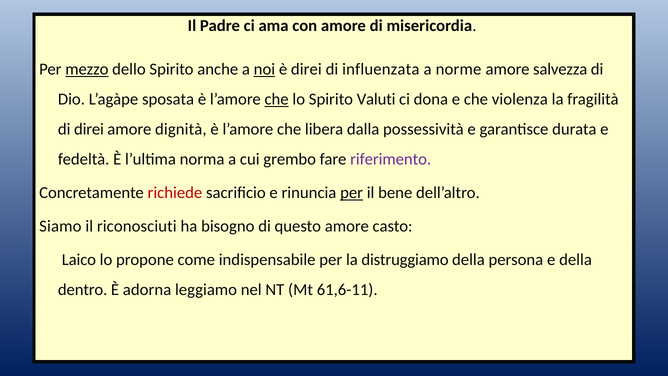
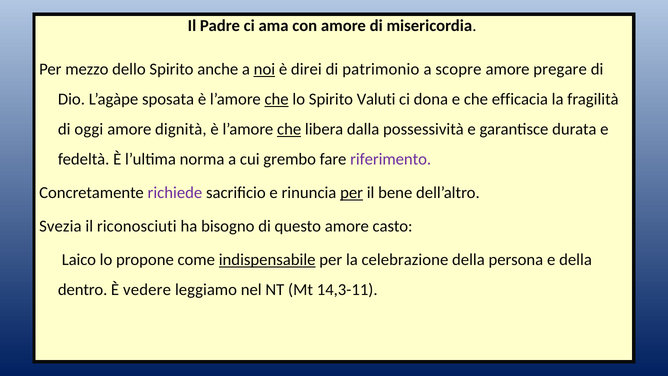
mezzo underline: present -> none (87, 69)
influenzata: influenzata -> patrimonio (381, 69)
norme: norme -> scopre (458, 69)
salvezza: salvezza -> pregare (560, 69)
violenza: violenza -> efficacia (520, 99)
di direi: direi -> oggi (89, 129)
che underline: none -> present (289, 129)
richiede colour: red -> purple (175, 193)
Siamo: Siamo -> Svezia (60, 226)
indispensabile underline: none -> present (267, 259)
distruggiamo: distruggiamo -> celebrazione (405, 259)
adorna: adorna -> vedere (147, 290)
61,6-11: 61,6-11 -> 14,3-11 (347, 290)
